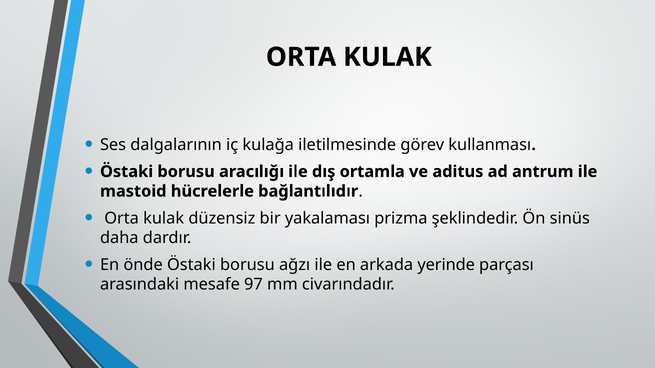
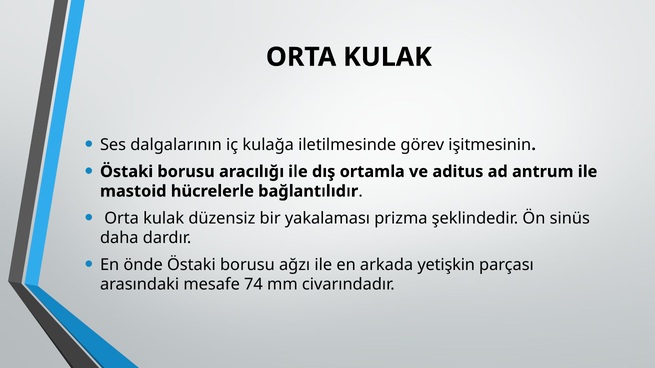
kullanması: kullanması -> işitmesinin (490, 145)
yerinde: yerinde -> yetişkin (446, 265)
97: 97 -> 74 (253, 285)
